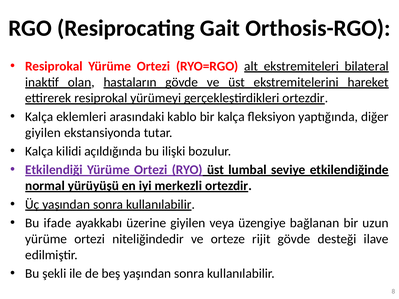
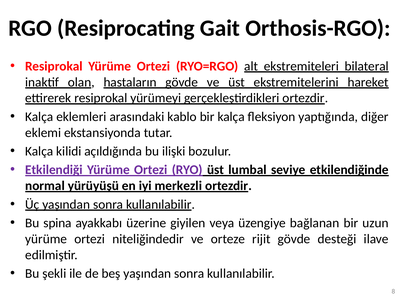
giyilen: giyilen -> eklemi (43, 133)
ifade: ifade -> spina (58, 223)
